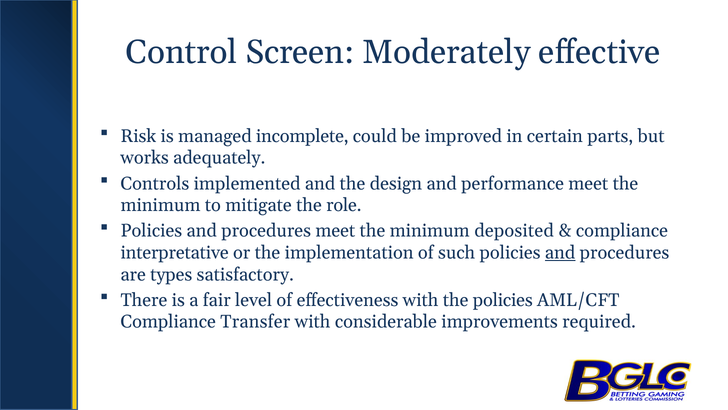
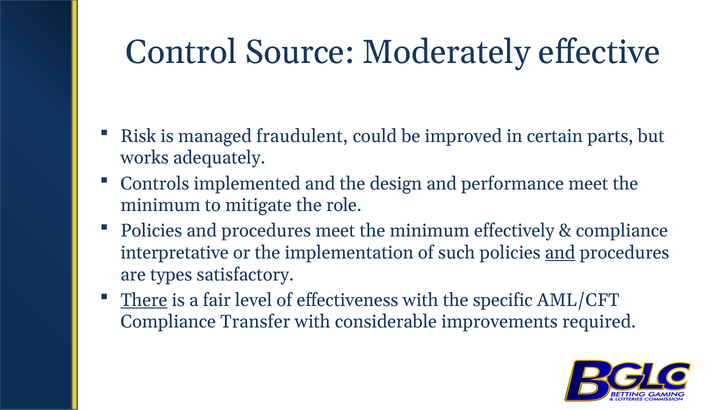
Screen: Screen -> Source (300, 52)
incomplete: incomplete -> fraudulent (302, 136)
deposited: deposited -> effectively (514, 231)
There underline: none -> present (144, 300)
the policies: policies -> specific (503, 300)
